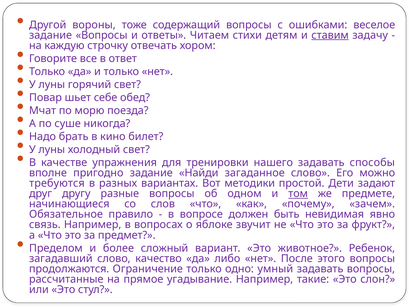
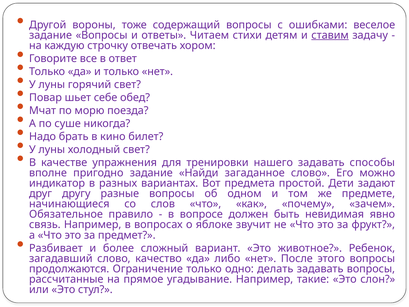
требуются: требуются -> индикатор (57, 183)
методики: методики -> предмета (250, 183)
том underline: present -> none (298, 194)
Пределом: Пределом -> Разбивает (56, 248)
умный: умный -> делать (275, 269)
